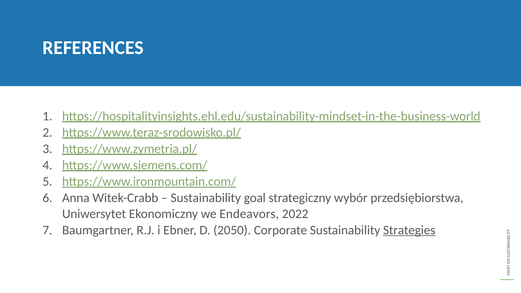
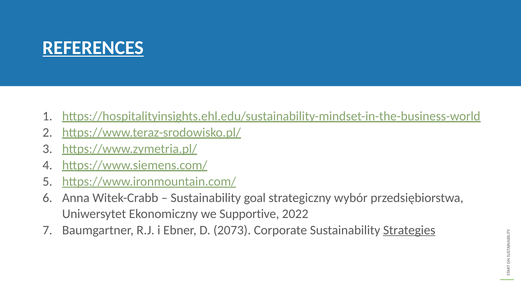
REFERENCES underline: none -> present (93, 48)
Endeavors: Endeavors -> Supportive (249, 214)
2050: 2050 -> 2073 (232, 230)
